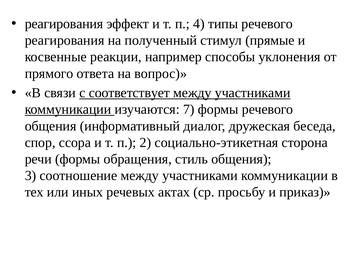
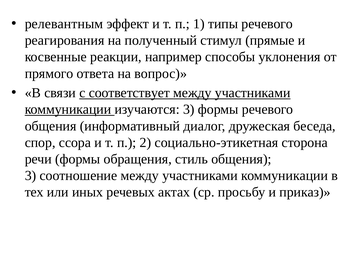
реагирования: реагирования -> релевантным (64, 24)
4: 4 -> 1 (199, 24)
изучаются 7: 7 -> 3 (189, 109)
